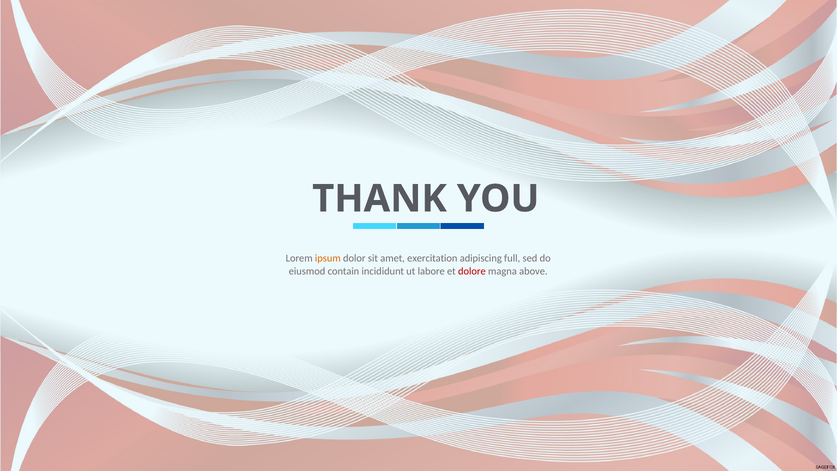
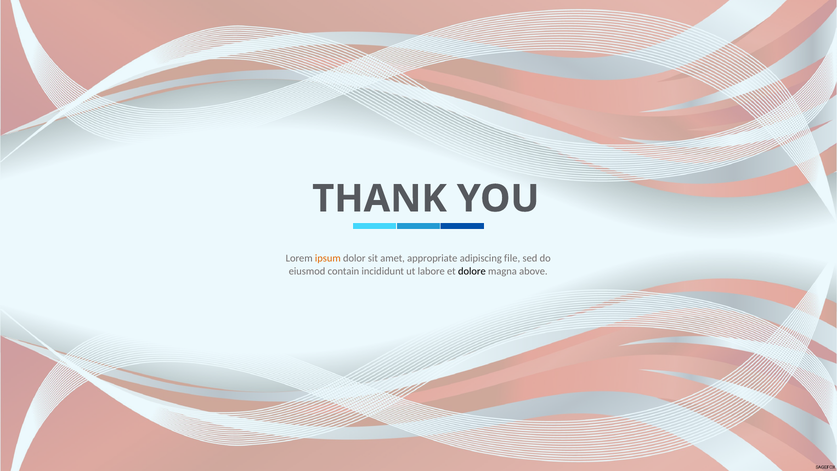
exercitation: exercitation -> appropriate (432, 258)
full: full -> file (512, 258)
dolore colour: red -> black (472, 271)
